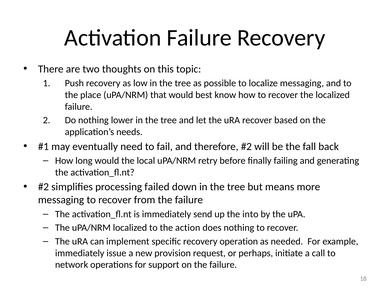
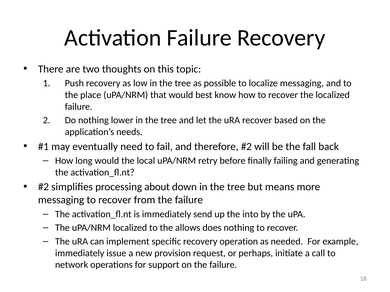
failed: failed -> about (157, 187)
action: action -> allows (188, 228)
